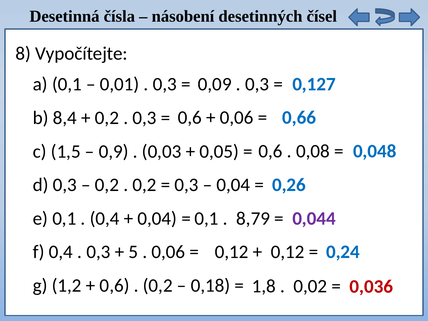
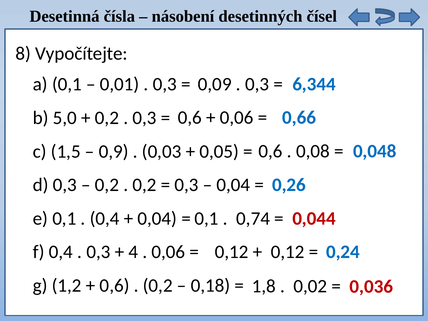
0,127: 0,127 -> 6,344 (314, 84)
8,4: 8,4 -> 5,0 (65, 118)
8,79: 8,79 -> 0,74 (253, 219)
0,044 colour: purple -> red (314, 219)
5: 5 -> 4 (133, 252)
